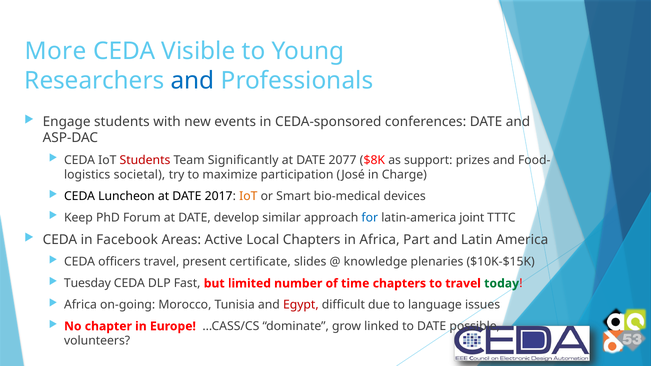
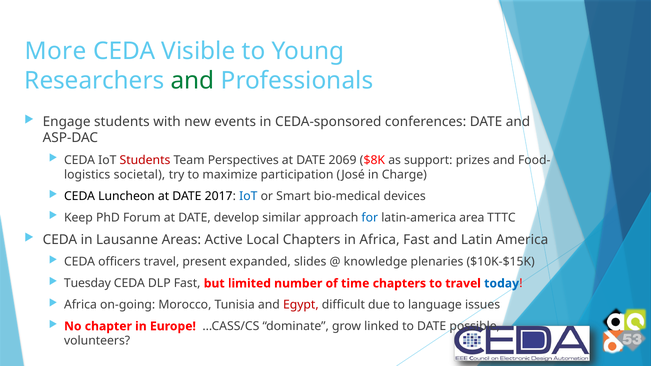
and colour: blue -> green (193, 81)
Significantly: Significantly -> Perspectives (243, 160)
2077: 2077 -> 2069 (343, 160)
IoT colour: orange -> blue (248, 196)
joint: joint -> area (472, 218)
Facebook: Facebook -> Lausanne (127, 240)
Africa Part: Part -> Fast (416, 240)
certificate: certificate -> expanded (260, 262)
today colour: green -> blue (502, 284)
